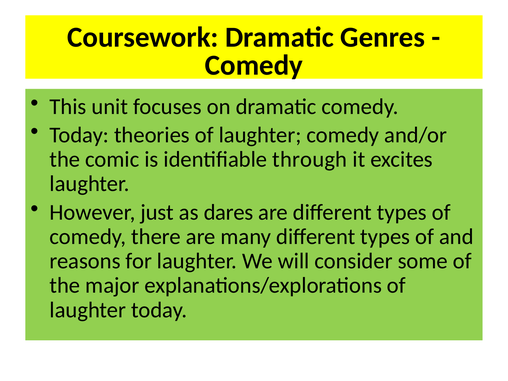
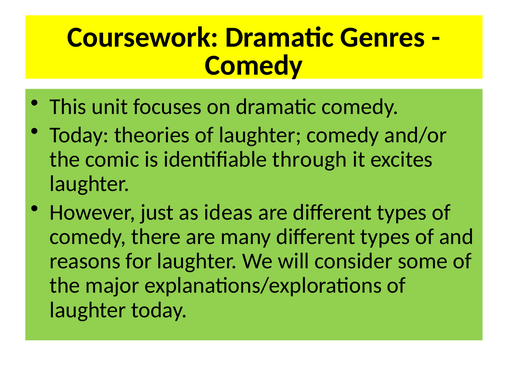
dares: dares -> ideas (228, 212)
